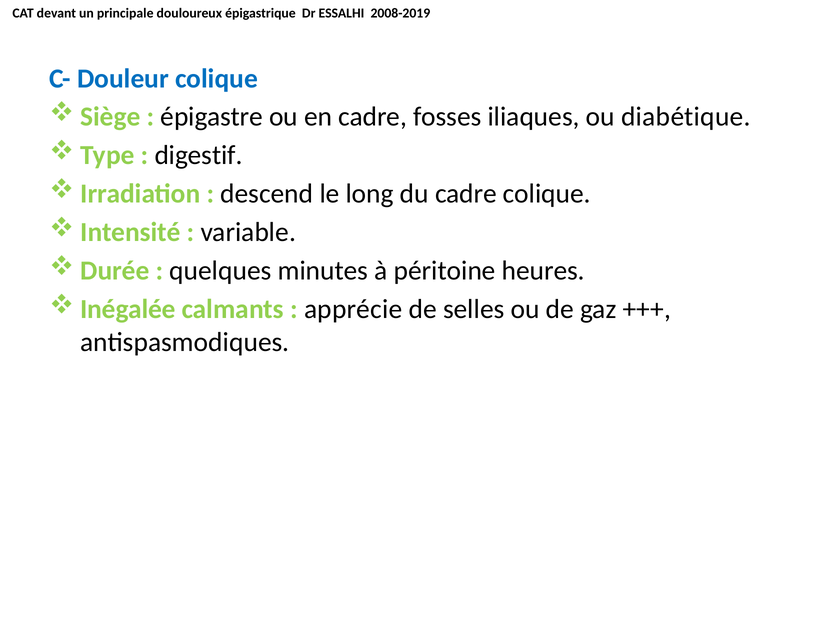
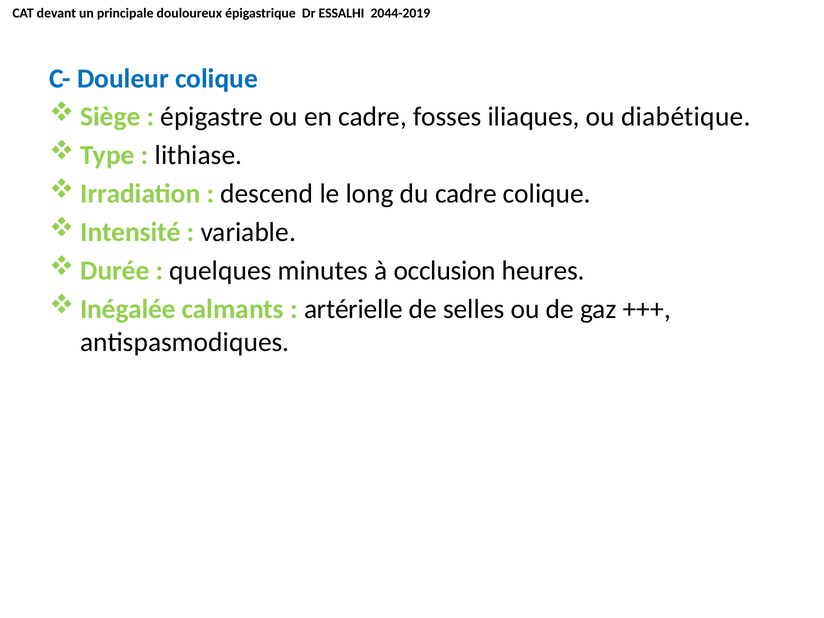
2008-2019: 2008-2019 -> 2044-2019 (400, 13)
digestif: digestif -> lithiase (198, 155)
péritoine: péritoine -> occlusion (445, 271)
apprécie: apprécie -> artérielle (353, 309)
